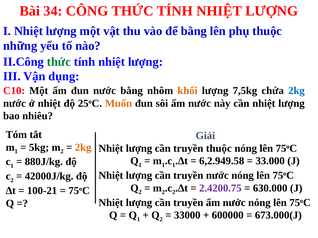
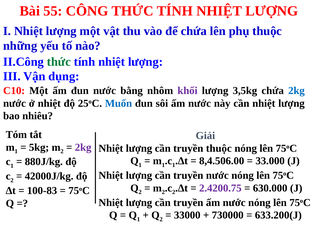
34: 34 -> 55 (53, 11)
để bằng: bằng -> chứa (194, 31)
khối colour: orange -> purple (188, 91)
7,5kg: 7,5kg -> 3,5kg (245, 91)
Muốn colour: orange -> blue (119, 104)
2kg colour: orange -> purple (83, 148)
6,2.949.58: 6,2.949.58 -> 8,4.506.00 (222, 161)
100-21: 100-21 -> 100-83 (42, 191)
600000: 600000 -> 730000 (228, 216)
673.000(J: 673.000(J -> 633.200(J (278, 216)
